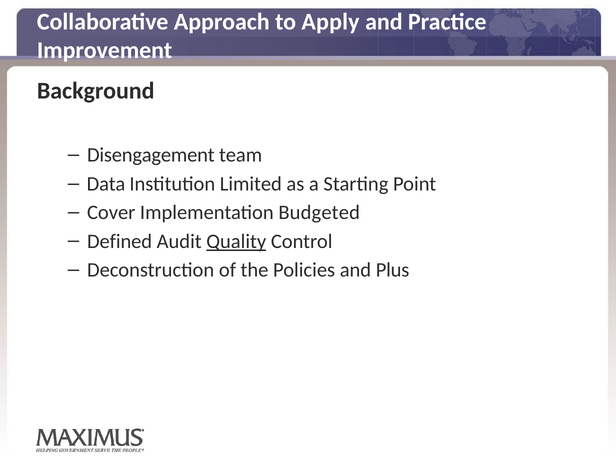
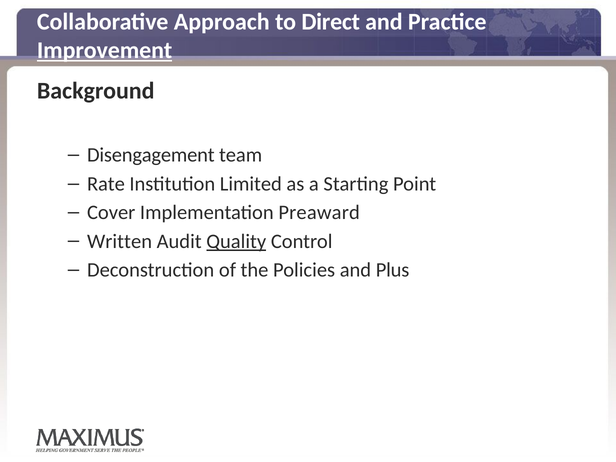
Apply: Apply -> Direct (331, 22)
Improvement underline: none -> present (105, 50)
Data: Data -> Rate (106, 184)
Budgeted: Budgeted -> Preaward (319, 213)
Defined: Defined -> Written (120, 241)
